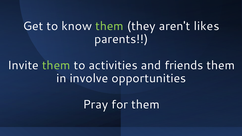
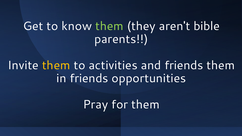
likes: likes -> bible (207, 26)
them colour: light green -> yellow (56, 65)
in involve: involve -> friends (89, 78)
